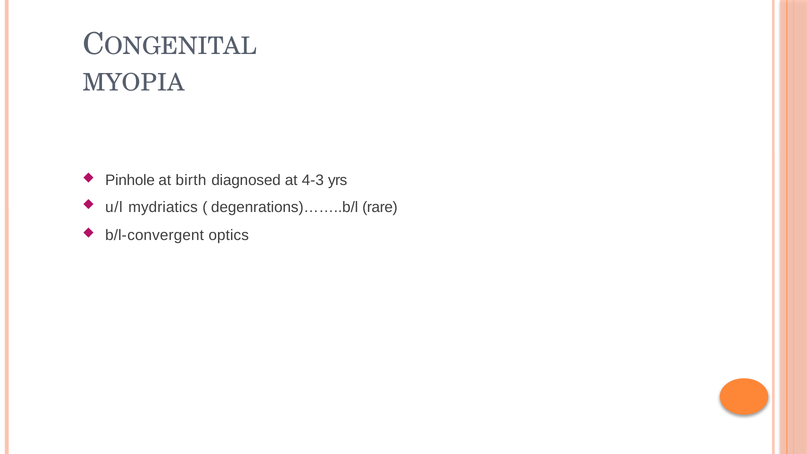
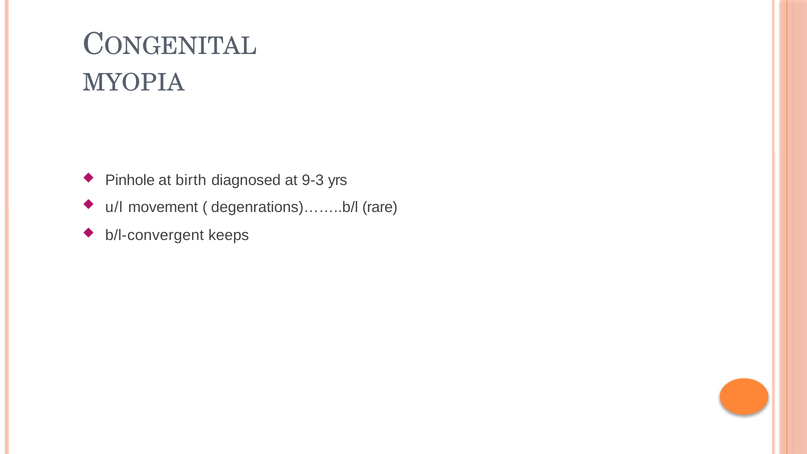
4-3: 4-3 -> 9-3 (313, 180)
mydriatics: mydriatics -> movement (163, 207)
optics: optics -> keeps (229, 235)
